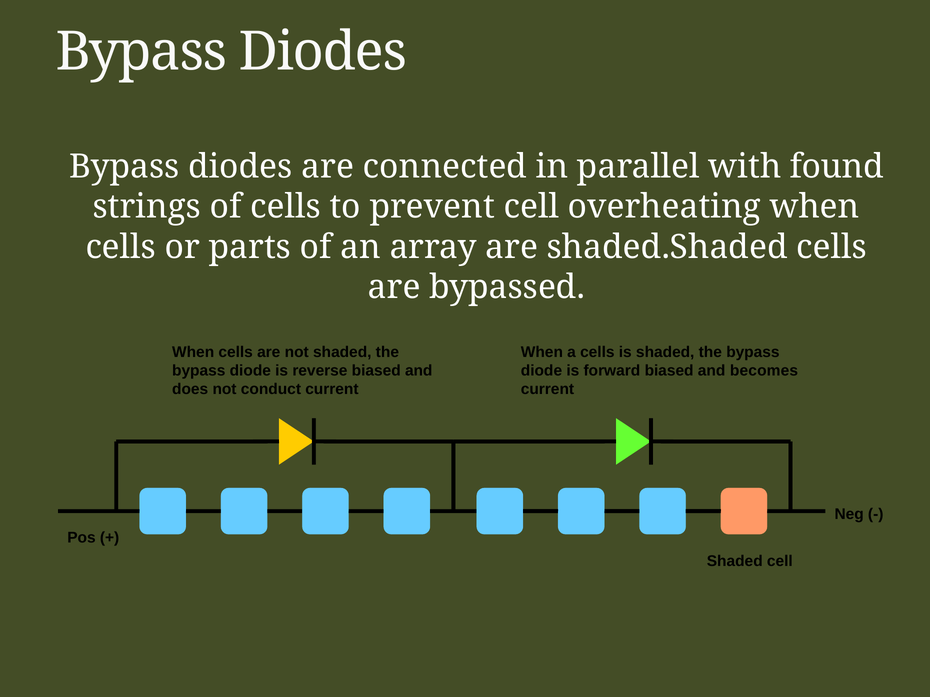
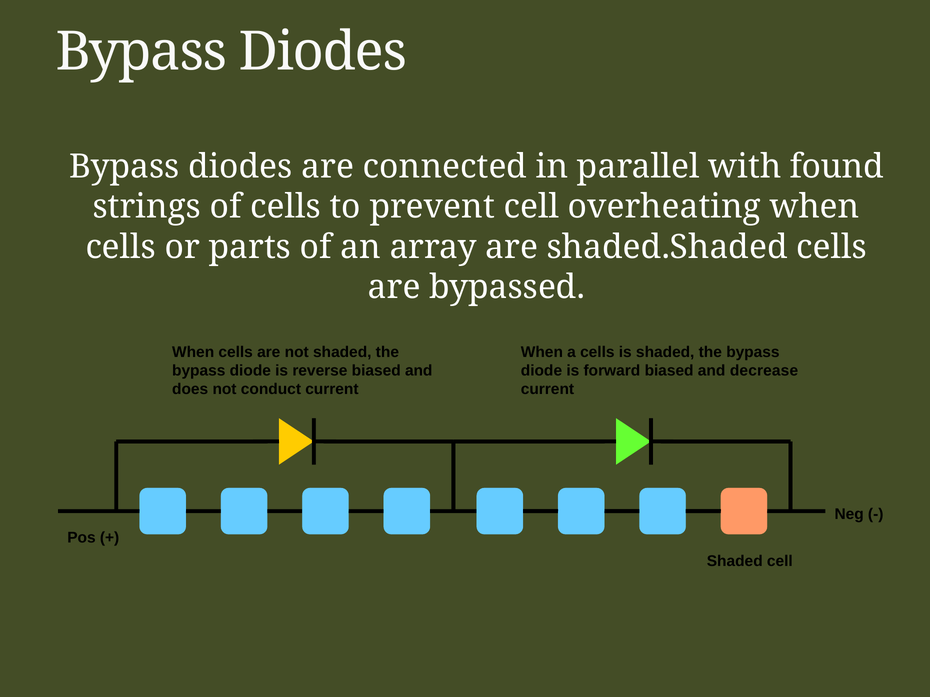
becomes: becomes -> decrease (764, 371)
